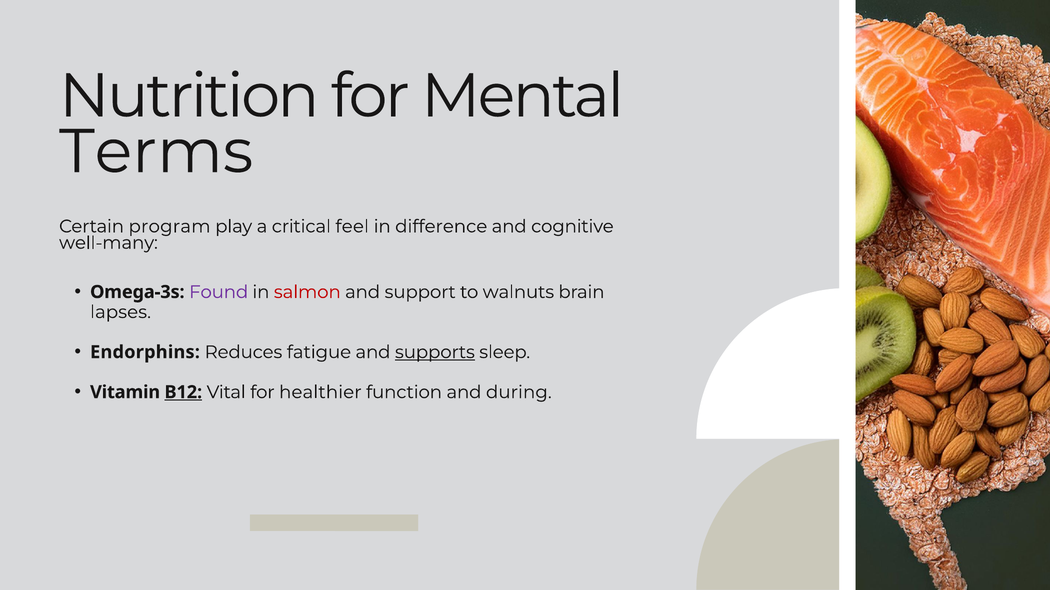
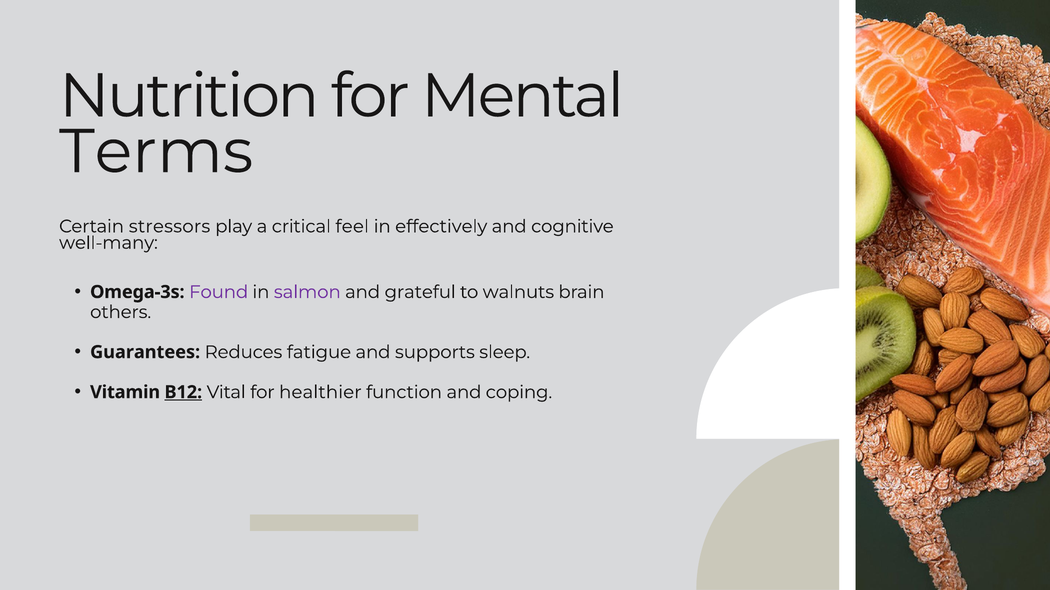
program: program -> stressors (170, 227)
difference: difference -> effectively (441, 227)
salmon colour: red -> purple (307, 292)
support: support -> grateful (420, 292)
lapses: lapses -> others (121, 312)
Endorphins: Endorphins -> Guarantees (145, 352)
supports underline: present -> none (435, 352)
during: during -> coping (519, 393)
